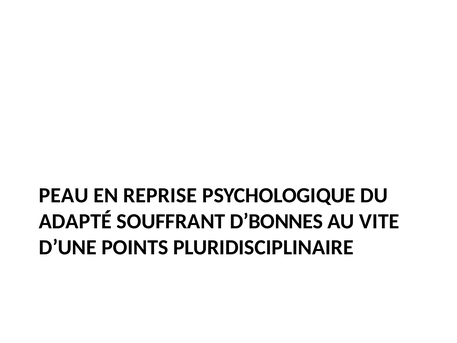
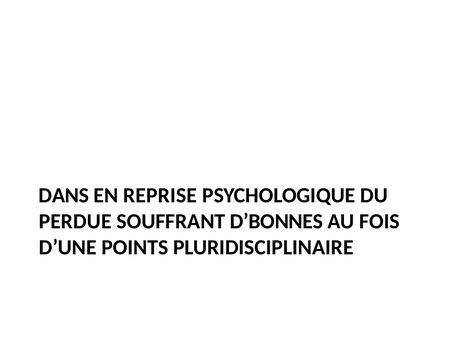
PEAU: PEAU -> DANS (64, 195)
ADAPTÉ: ADAPTÉ -> PERDUE (75, 221)
VITE: VITE -> FOIS (379, 221)
